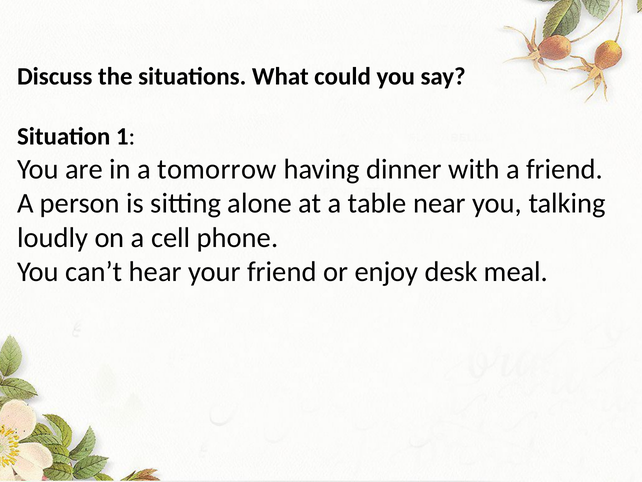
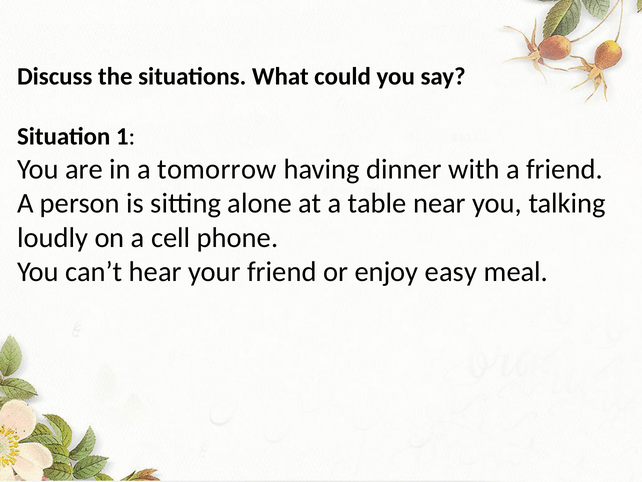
desk: desk -> easy (451, 272)
